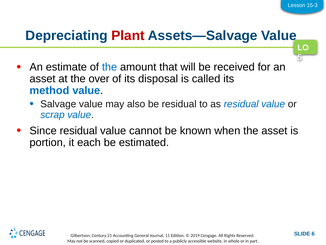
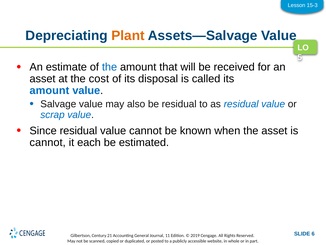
Plant colour: red -> orange (128, 35)
over: over -> cost (99, 79)
method: method -> amount (49, 90)
portion: portion -> cannot (48, 142)
